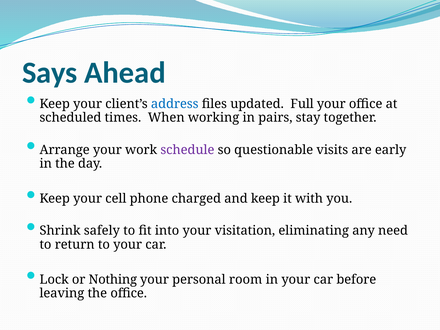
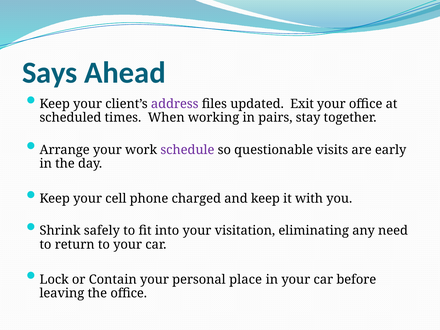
address colour: blue -> purple (175, 104)
Full: Full -> Exit (302, 104)
Nothing: Nothing -> Contain (113, 280)
room: room -> place (246, 280)
